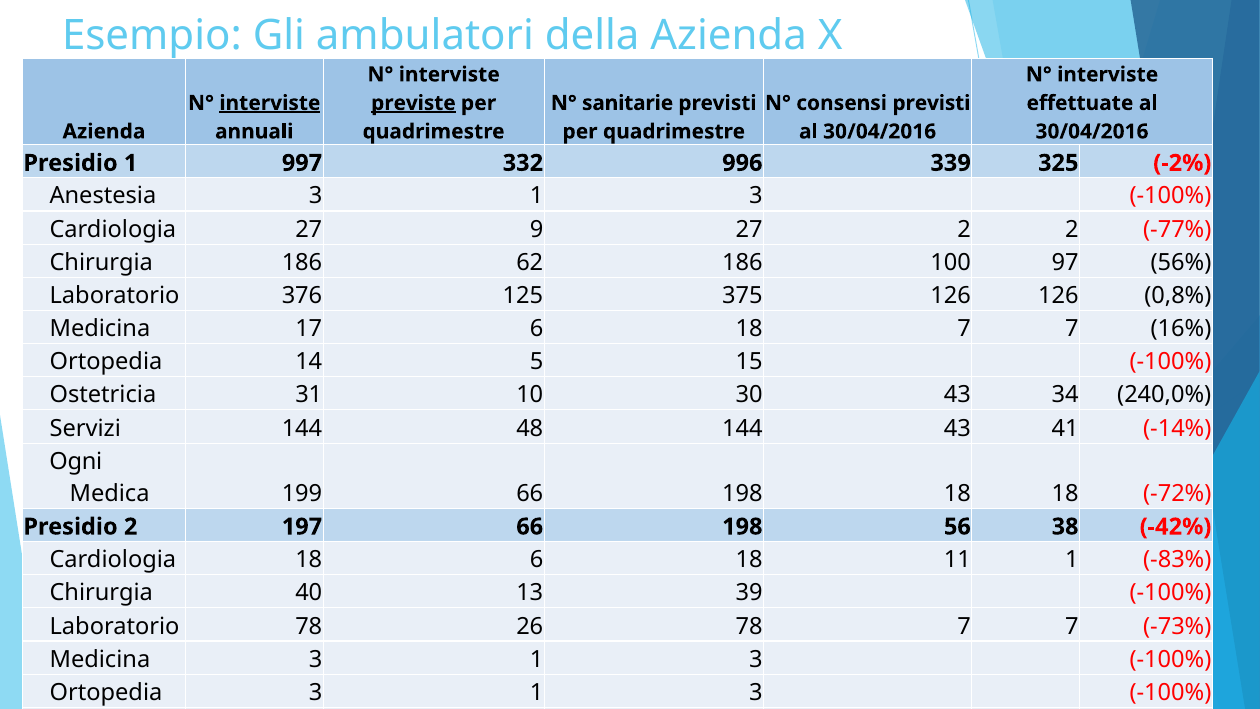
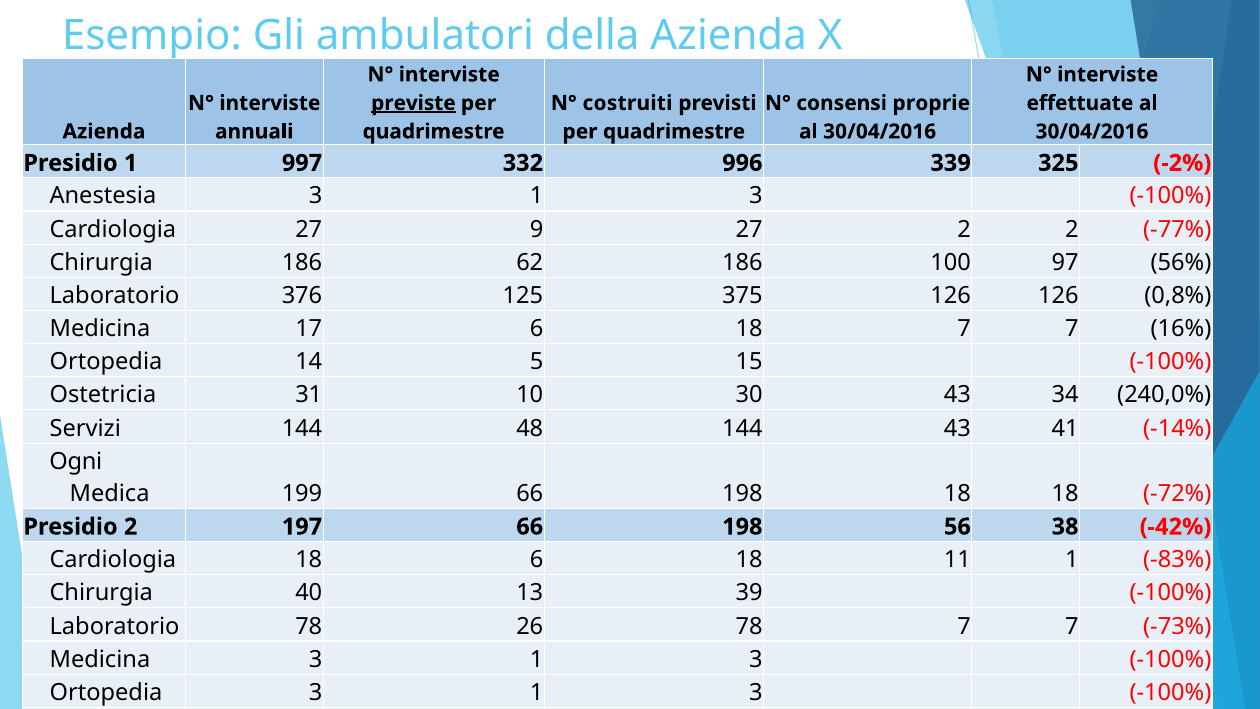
interviste underline: present -> none (270, 103)
sanitarie: sanitarie -> costruiti (627, 103)
consensi previsti: previsti -> proprie (931, 103)
